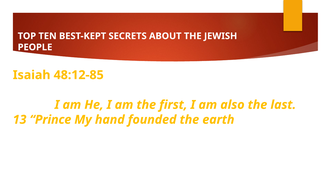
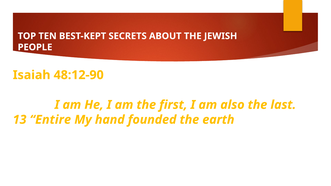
48:12-85: 48:12-85 -> 48:12-90 (79, 75)
Prince: Prince -> Entire (50, 120)
